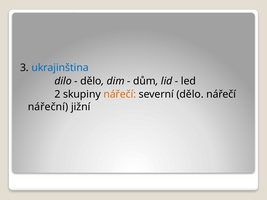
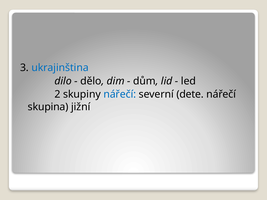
nářečí colour: orange -> blue (120, 94)
severní dělo: dělo -> dete (190, 94)
nářeční: nářeční -> skupina (48, 107)
